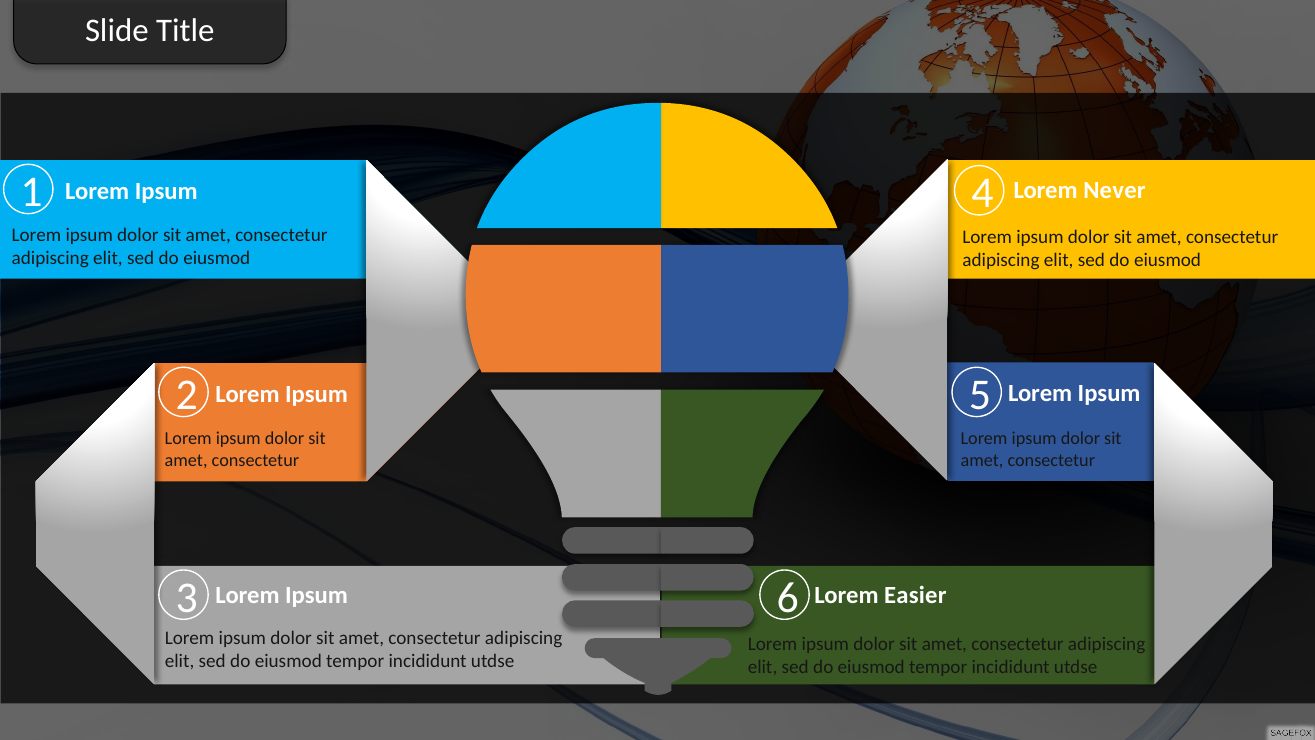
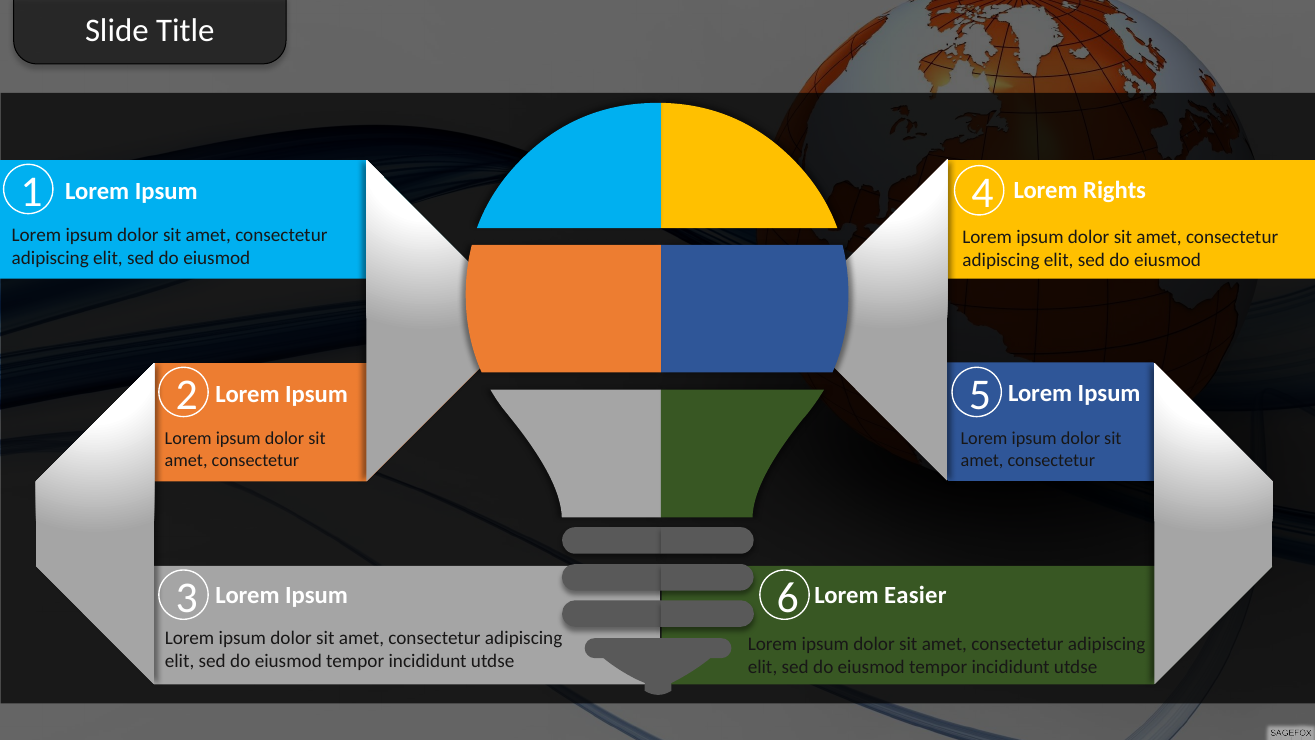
Never: Never -> Rights (1115, 190)
